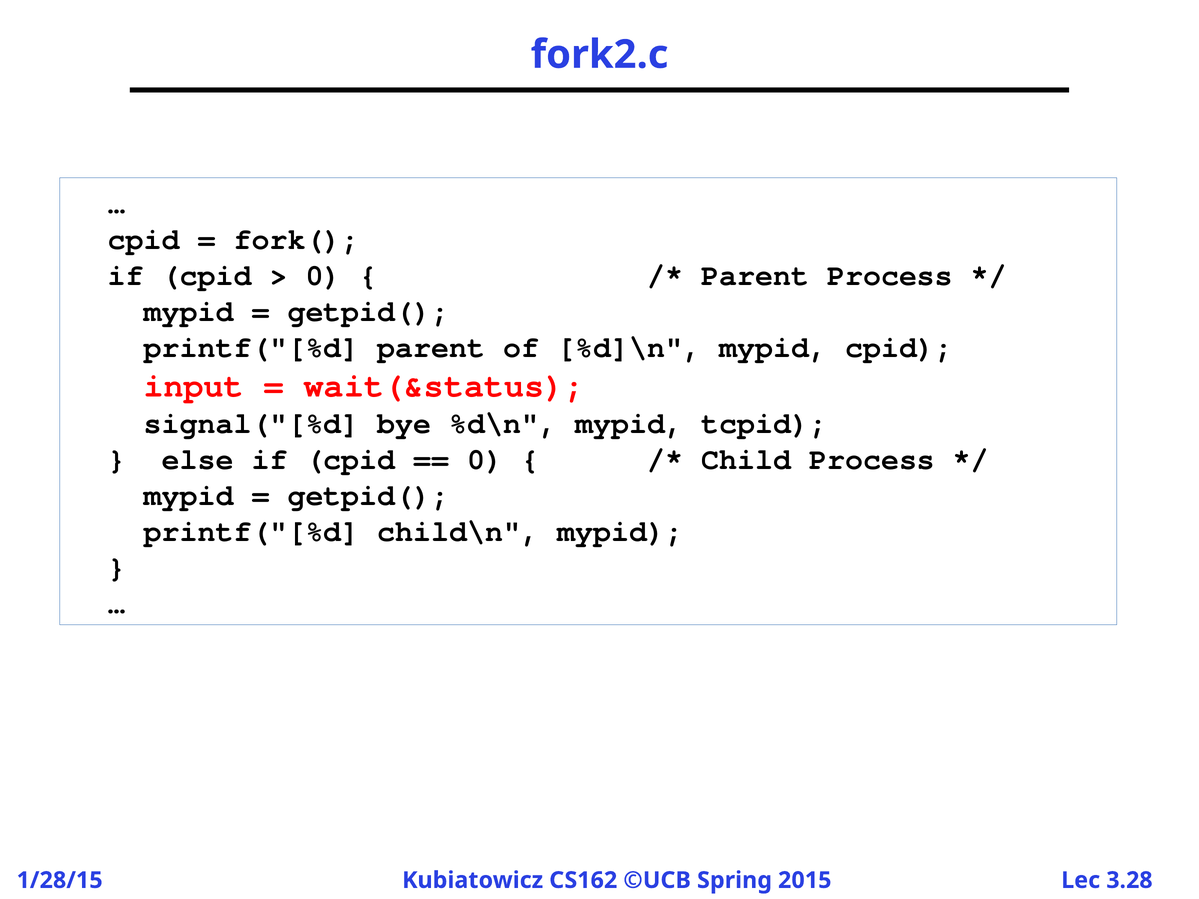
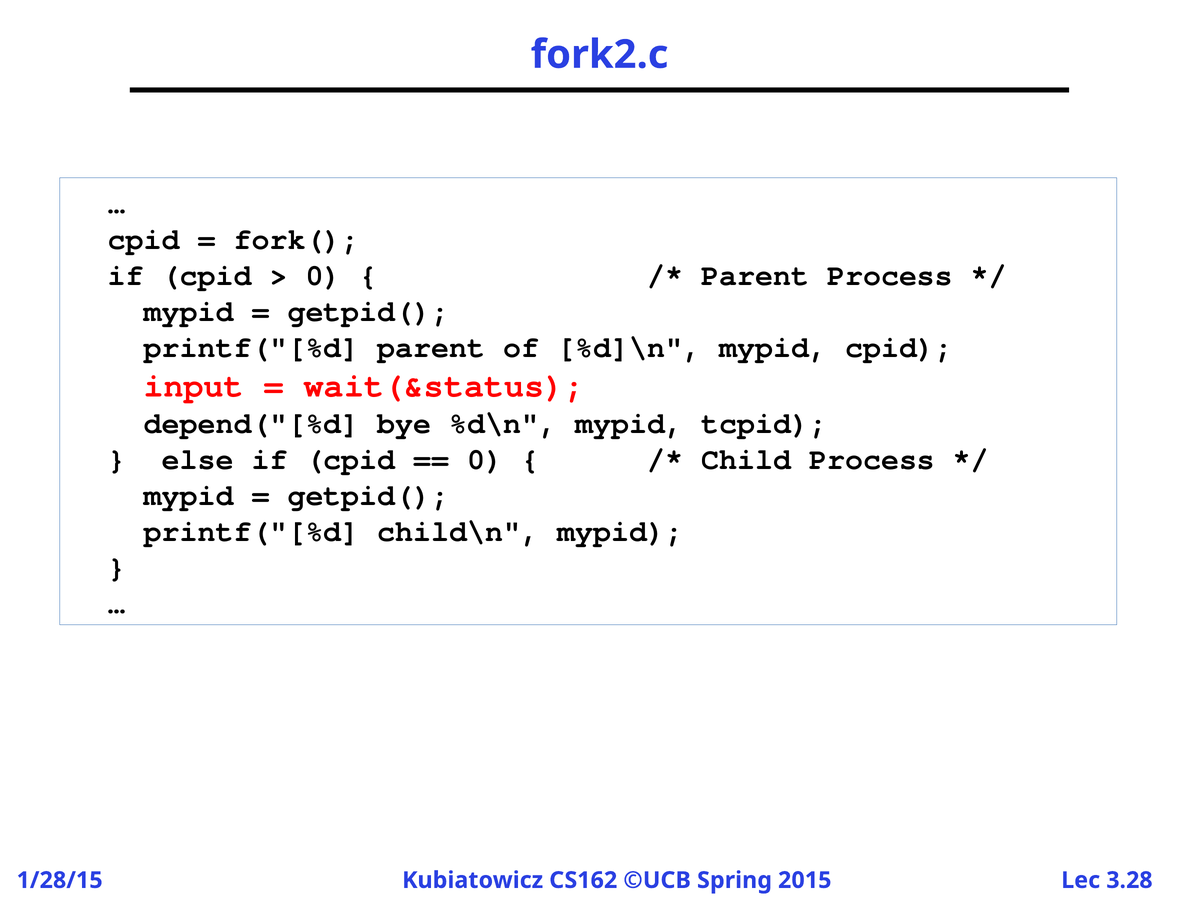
signal("[%d: signal("[%d -> depend("[%d (252, 423)
